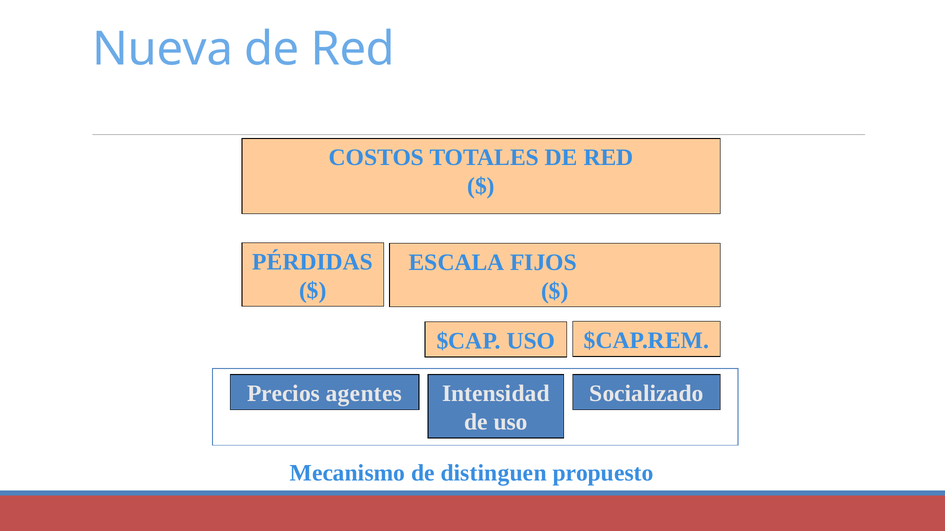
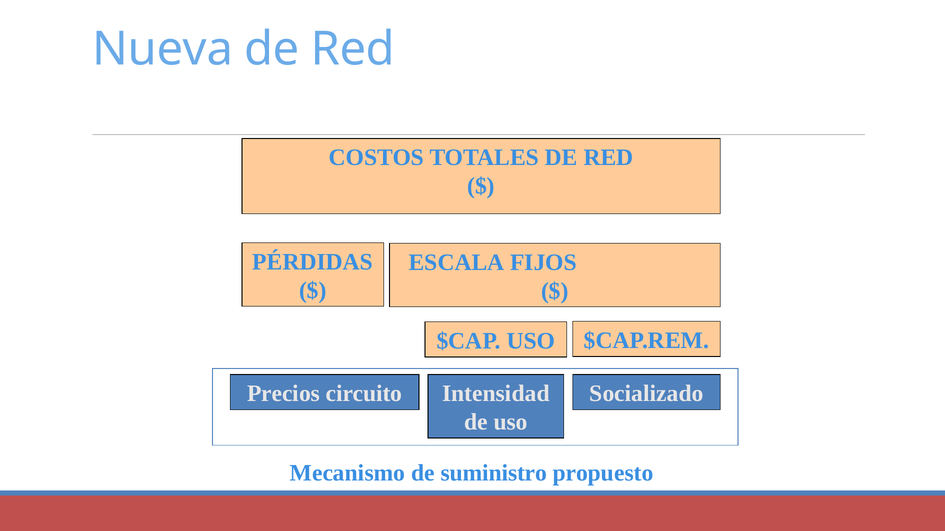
agentes: agentes -> circuito (364, 394)
distinguen: distinguen -> suministro (494, 473)
